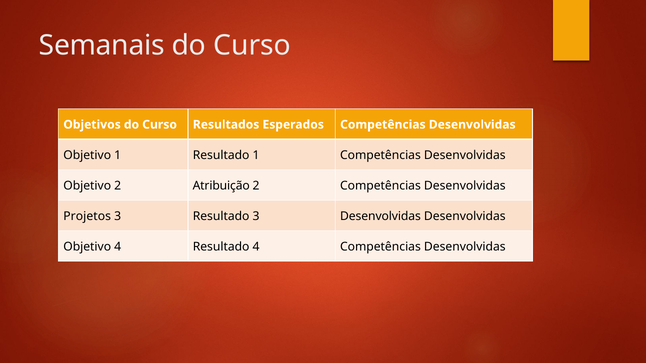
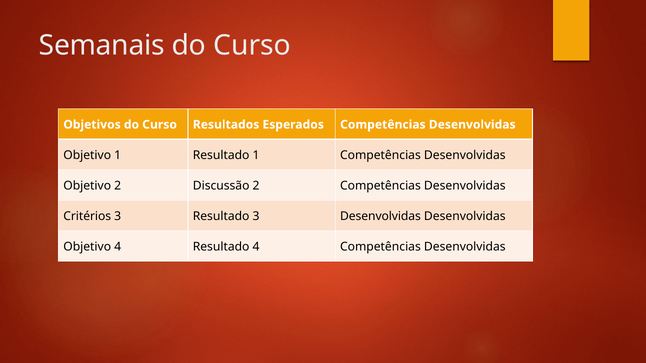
Atribuição: Atribuição -> Discussão (221, 186)
Projetos: Projetos -> Critérios (87, 216)
